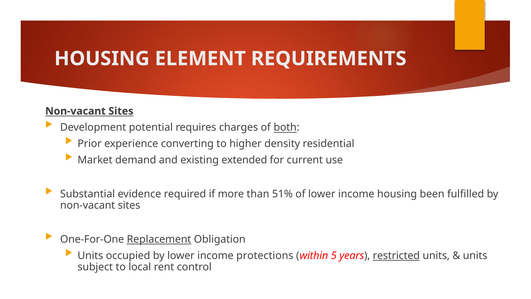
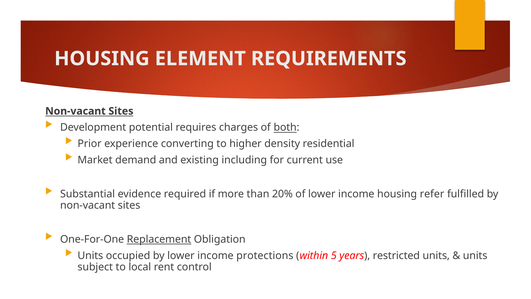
extended: extended -> including (244, 160)
51%: 51% -> 20% (282, 194)
been: been -> refer (432, 194)
restricted underline: present -> none (396, 255)
